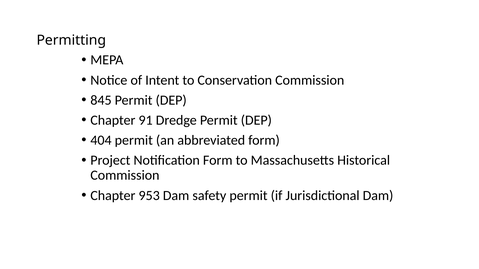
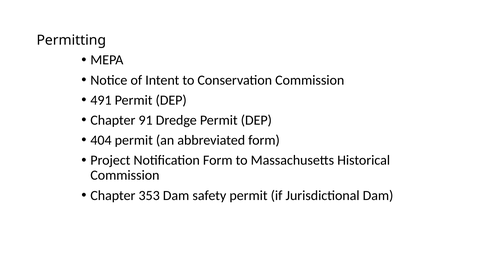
845: 845 -> 491 (101, 100)
953: 953 -> 353 (149, 196)
